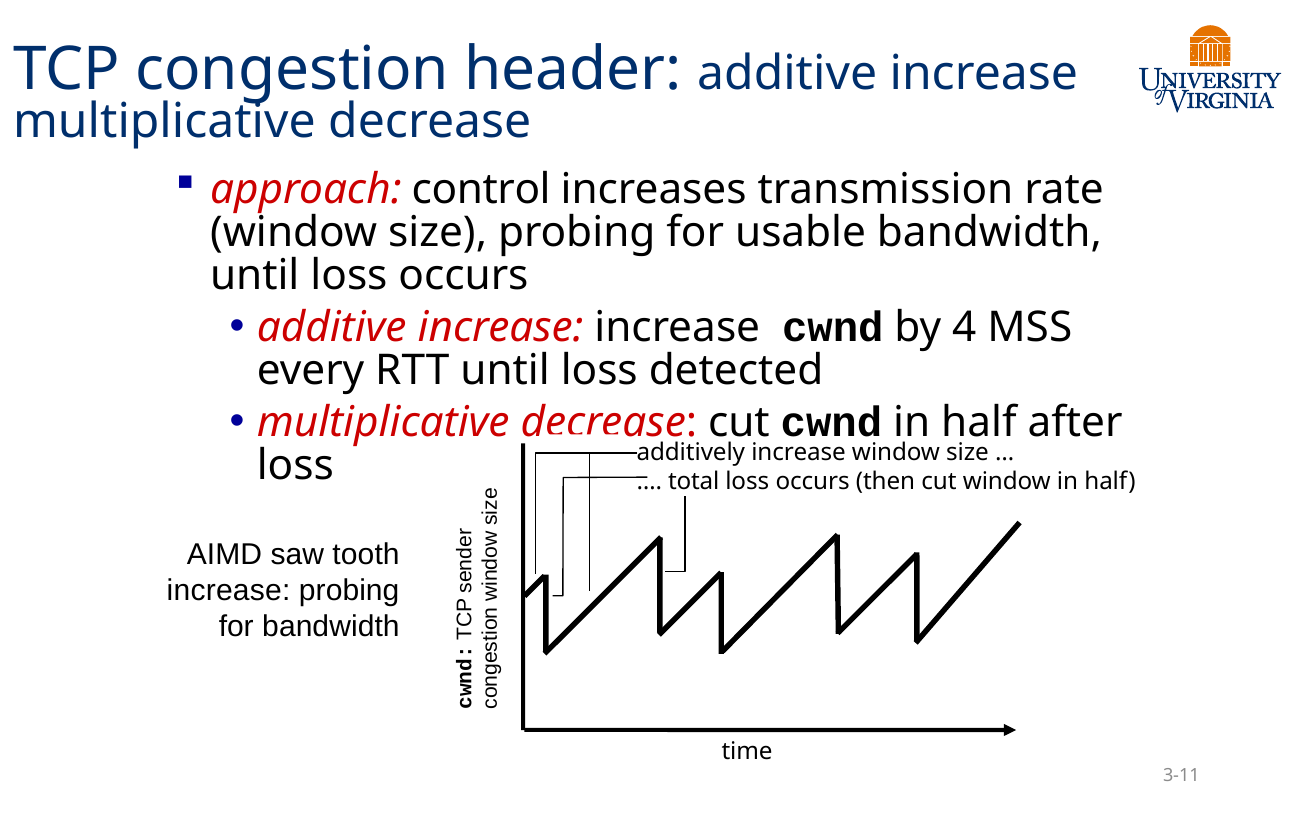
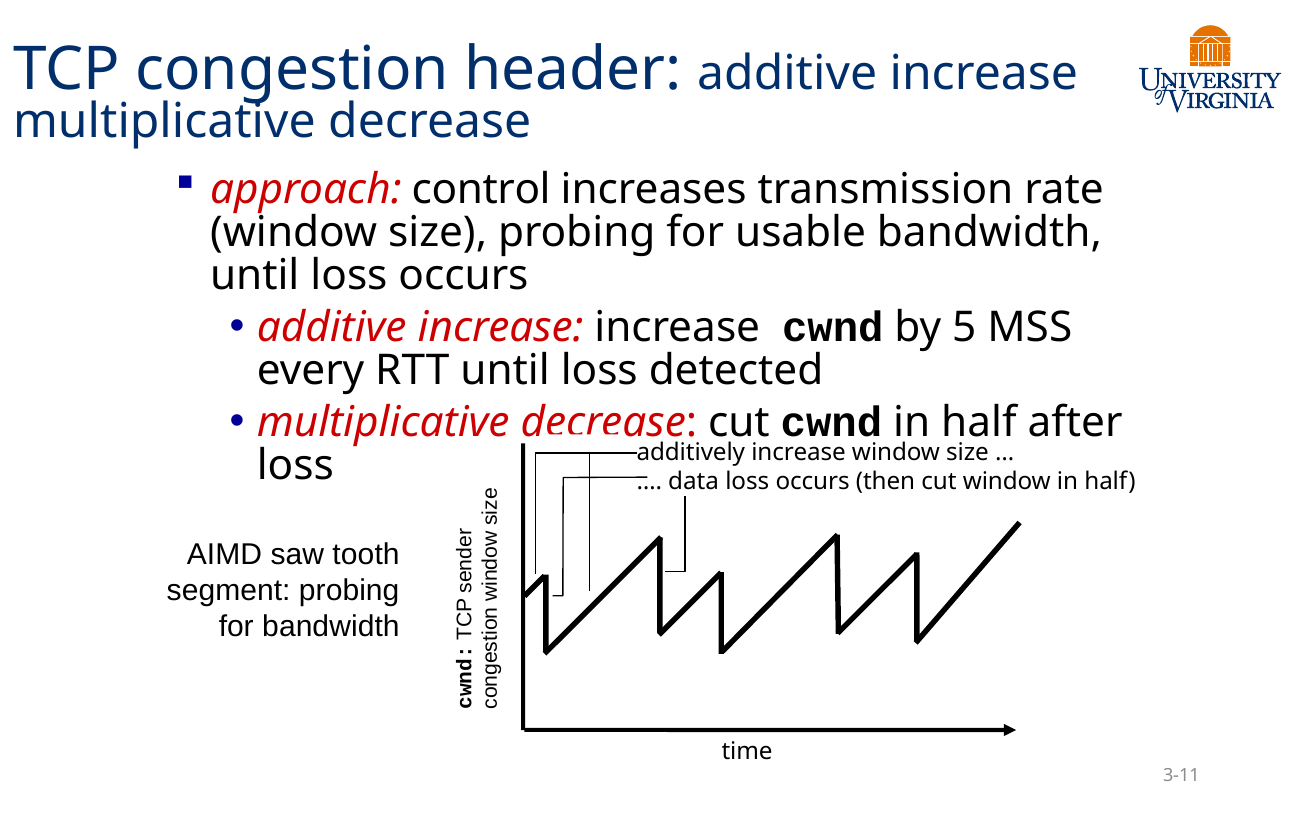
4: 4 -> 5 (964, 327)
total: total -> data (694, 481)
increase: increase -> segment (229, 590)
